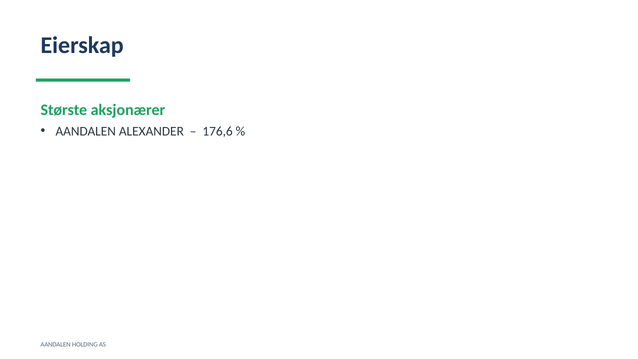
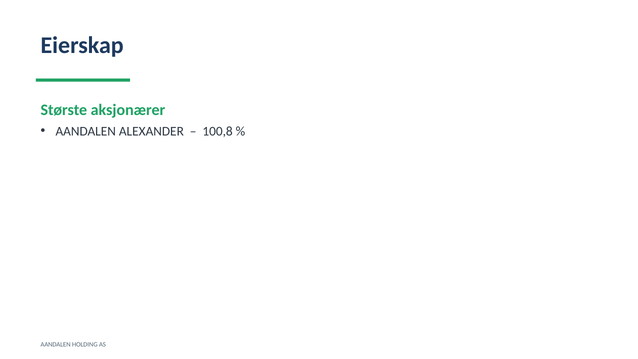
176,6: 176,6 -> 100,8 (218, 131)
